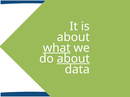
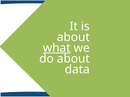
about underline: present -> none (73, 59)
